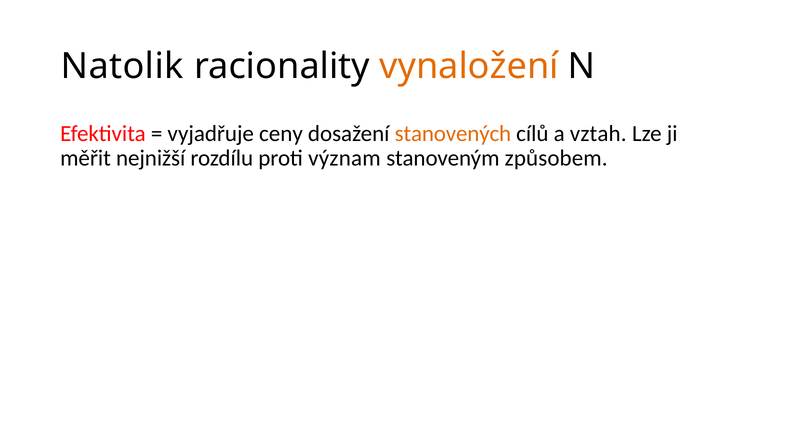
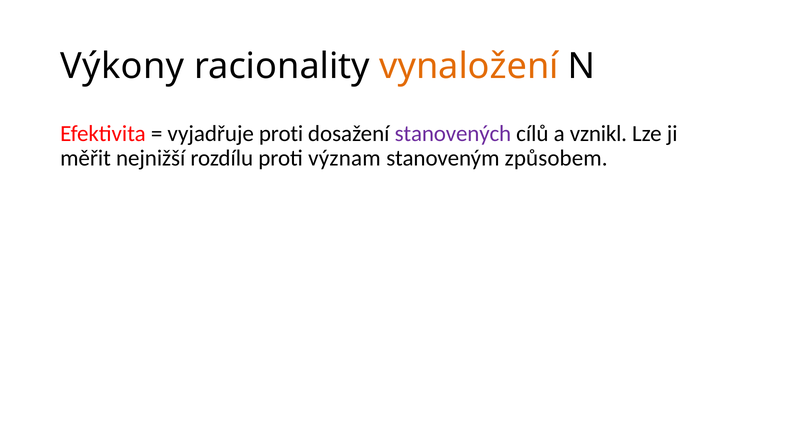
Natolik: Natolik -> Výkony (122, 66)
vyjadřuje ceny: ceny -> proti (281, 133)
stanovených colour: orange -> purple (453, 133)
vztah: vztah -> vznikl (598, 133)
